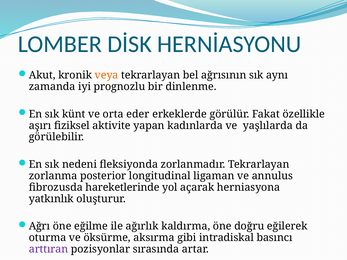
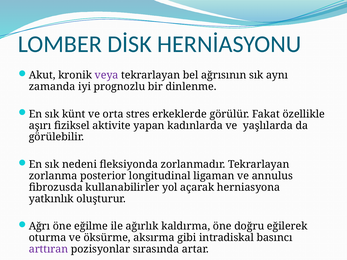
veya colour: orange -> purple (107, 75)
eder: eder -> stres (138, 114)
hareketlerinde: hareketlerinde -> kullanabilirler (122, 188)
